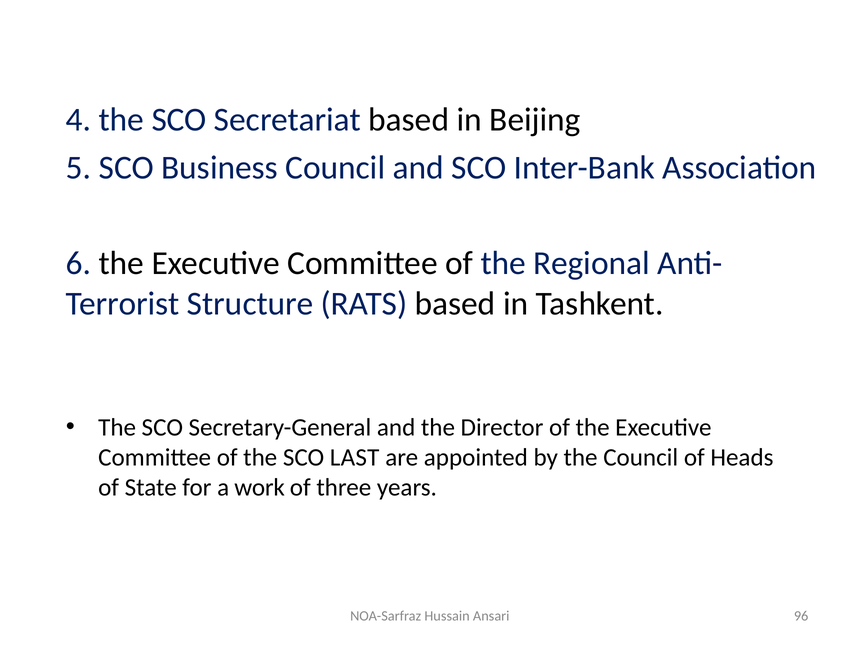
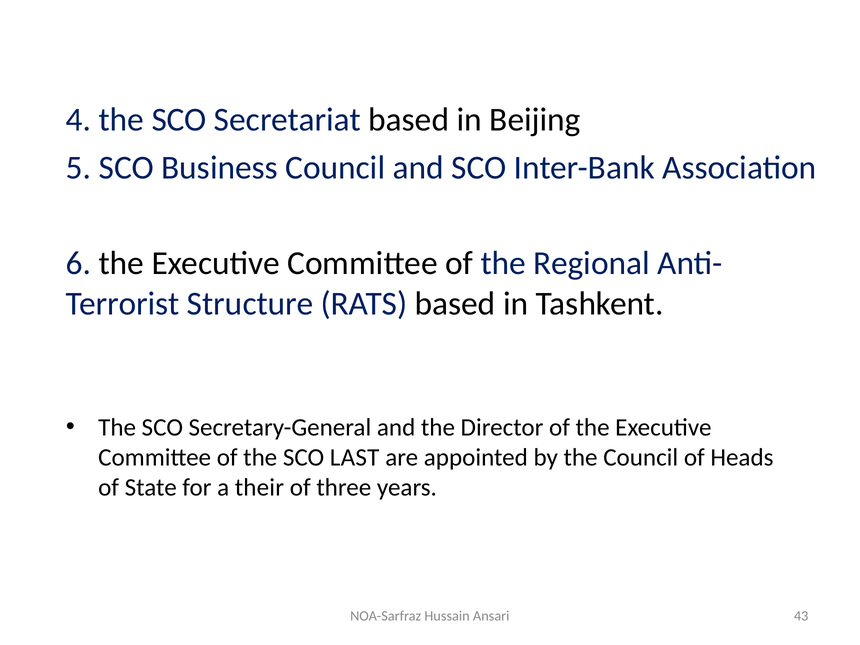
work: work -> their (259, 488)
96: 96 -> 43 (801, 616)
